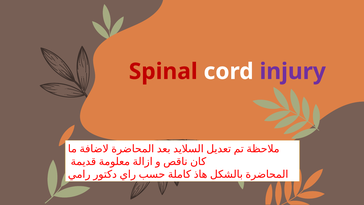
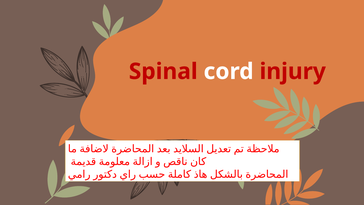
injury colour: purple -> red (293, 71)
